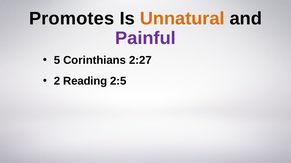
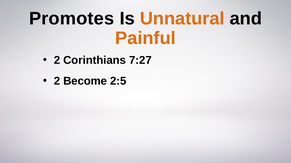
Painful colour: purple -> orange (145, 38)
5: 5 -> 2 (57, 60)
2:27: 2:27 -> 7:27 (140, 60)
Reading: Reading -> Become (85, 81)
